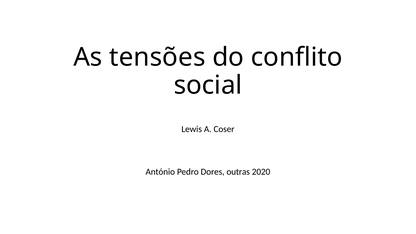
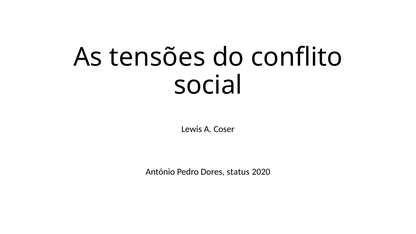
outras: outras -> status (238, 172)
